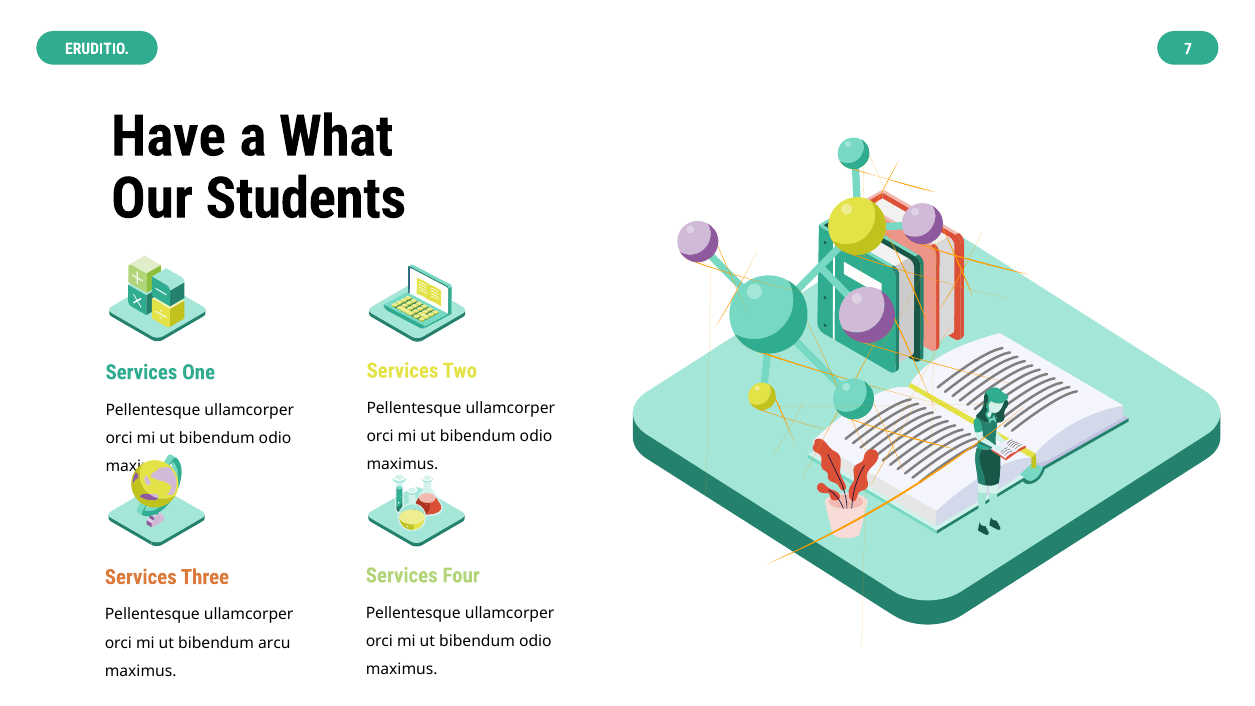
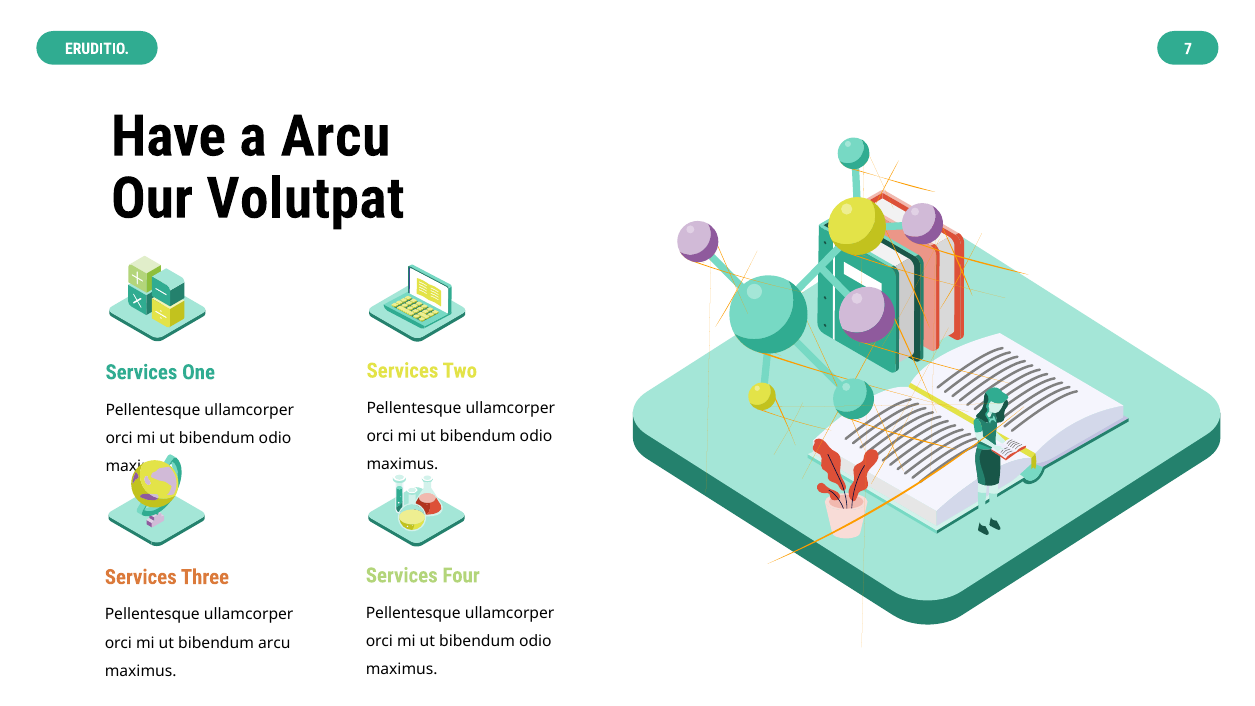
a What: What -> Arcu (335, 137)
Students: Students -> Volutpat (305, 199)
